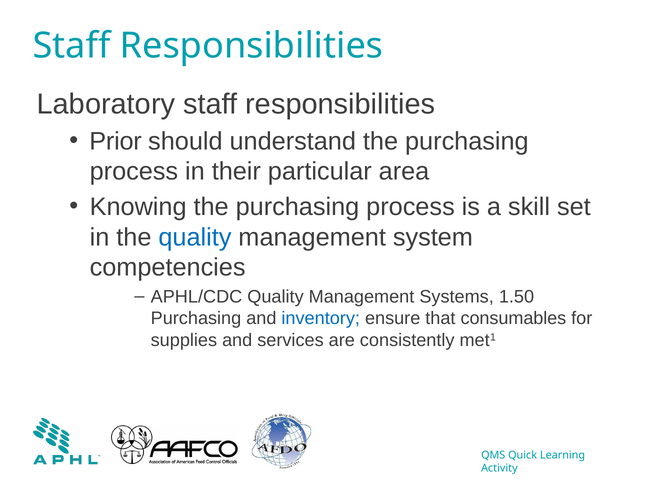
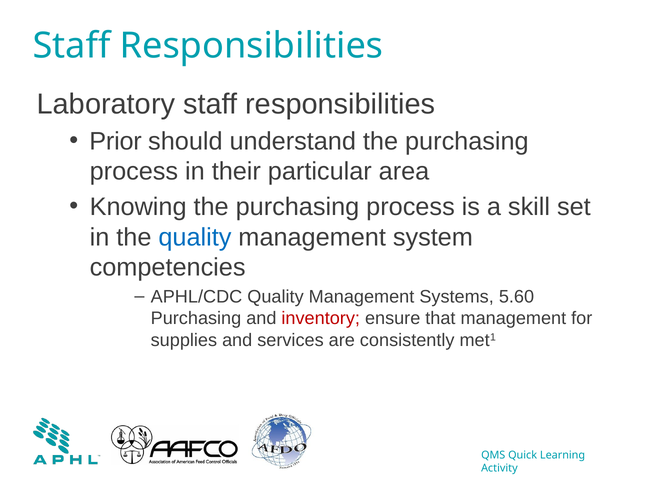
1.50: 1.50 -> 5.60 (516, 297)
inventory colour: blue -> red (321, 319)
that consumables: consumables -> management (513, 319)
